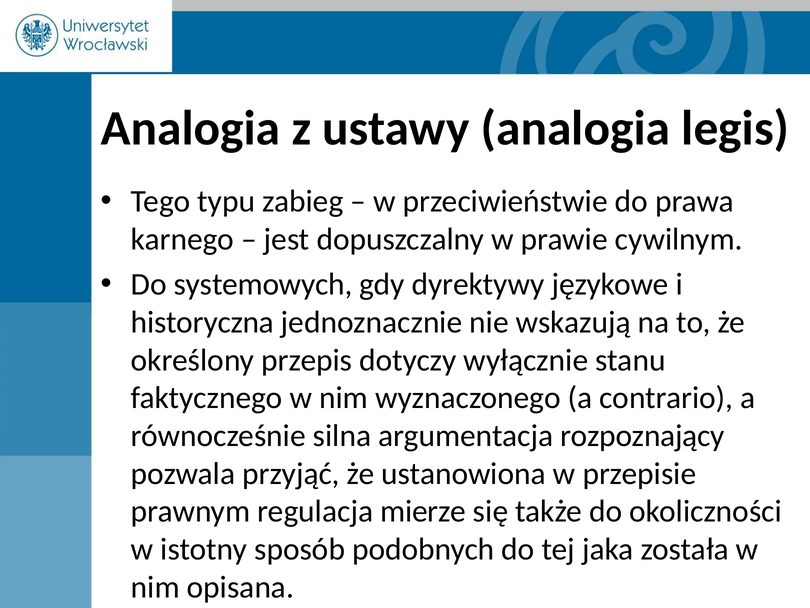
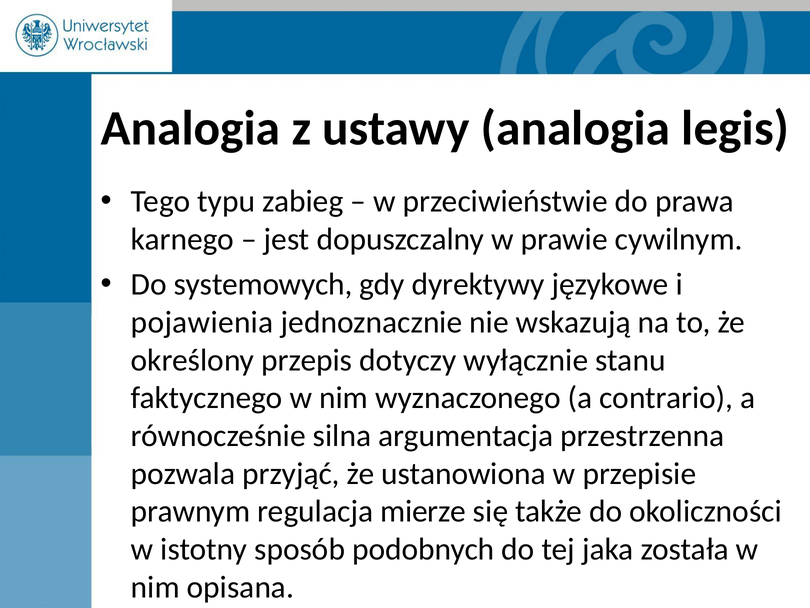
historyczna: historyczna -> pojawienia (202, 322)
rozpoznający: rozpoznający -> przestrzenna (642, 435)
